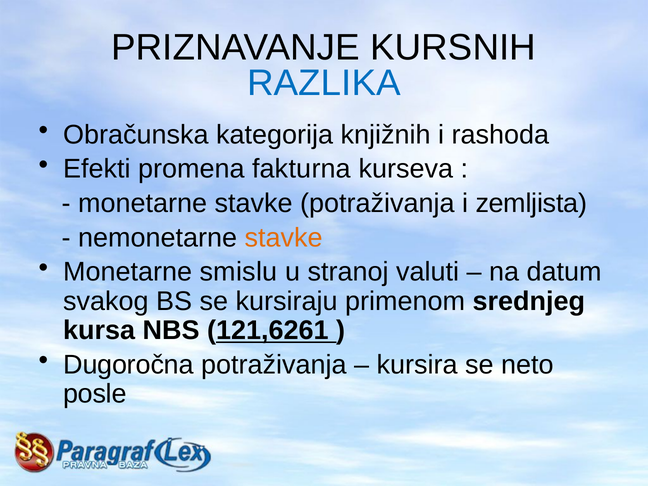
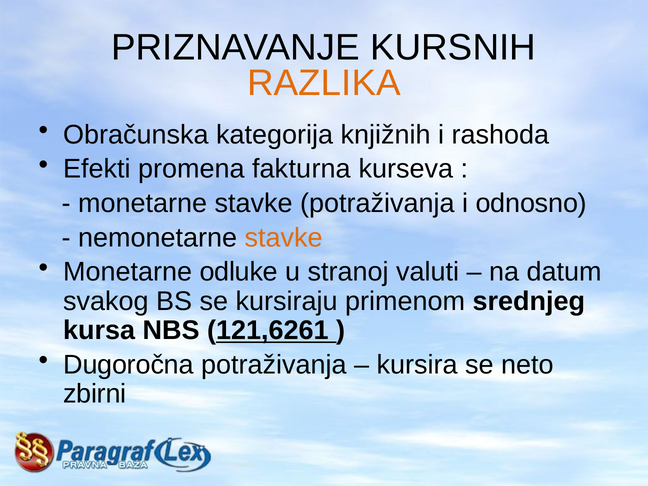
RAZLIKA colour: blue -> orange (324, 83)
zemljista: zemljista -> odnosno (531, 203)
smislu: smislu -> odluke (239, 272)
posle: posle -> zbirni (95, 394)
